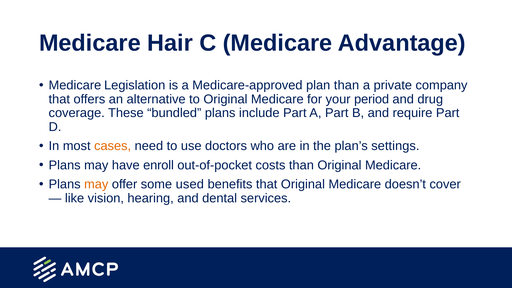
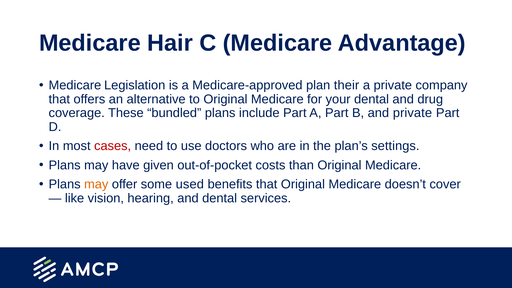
plan than: than -> their (347, 85)
your period: period -> dental (372, 99)
and require: require -> private (412, 113)
cases colour: orange -> red (113, 146)
enroll: enroll -> given (158, 165)
